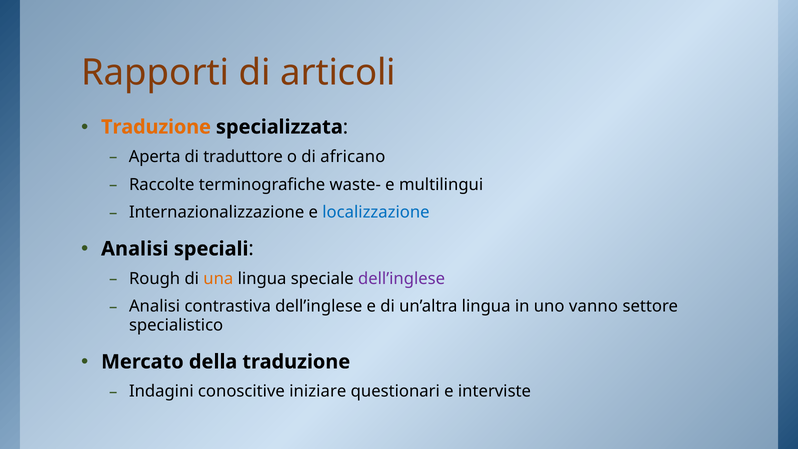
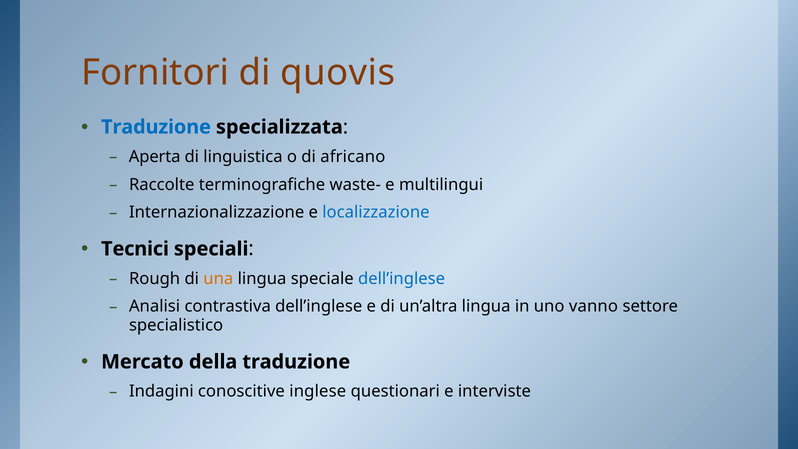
Rapporti: Rapporti -> Fornitori (155, 73)
articoli: articoli -> quovis (338, 73)
Traduzione colour: orange -> blue (156, 127)
traduttore: traduttore -> linguistica (243, 157)
Analisi: Analisi -> Tecnici (135, 249)
dell’inglese colour: purple -> blue (402, 279)
iniziare: iniziare -> inglese (318, 391)
